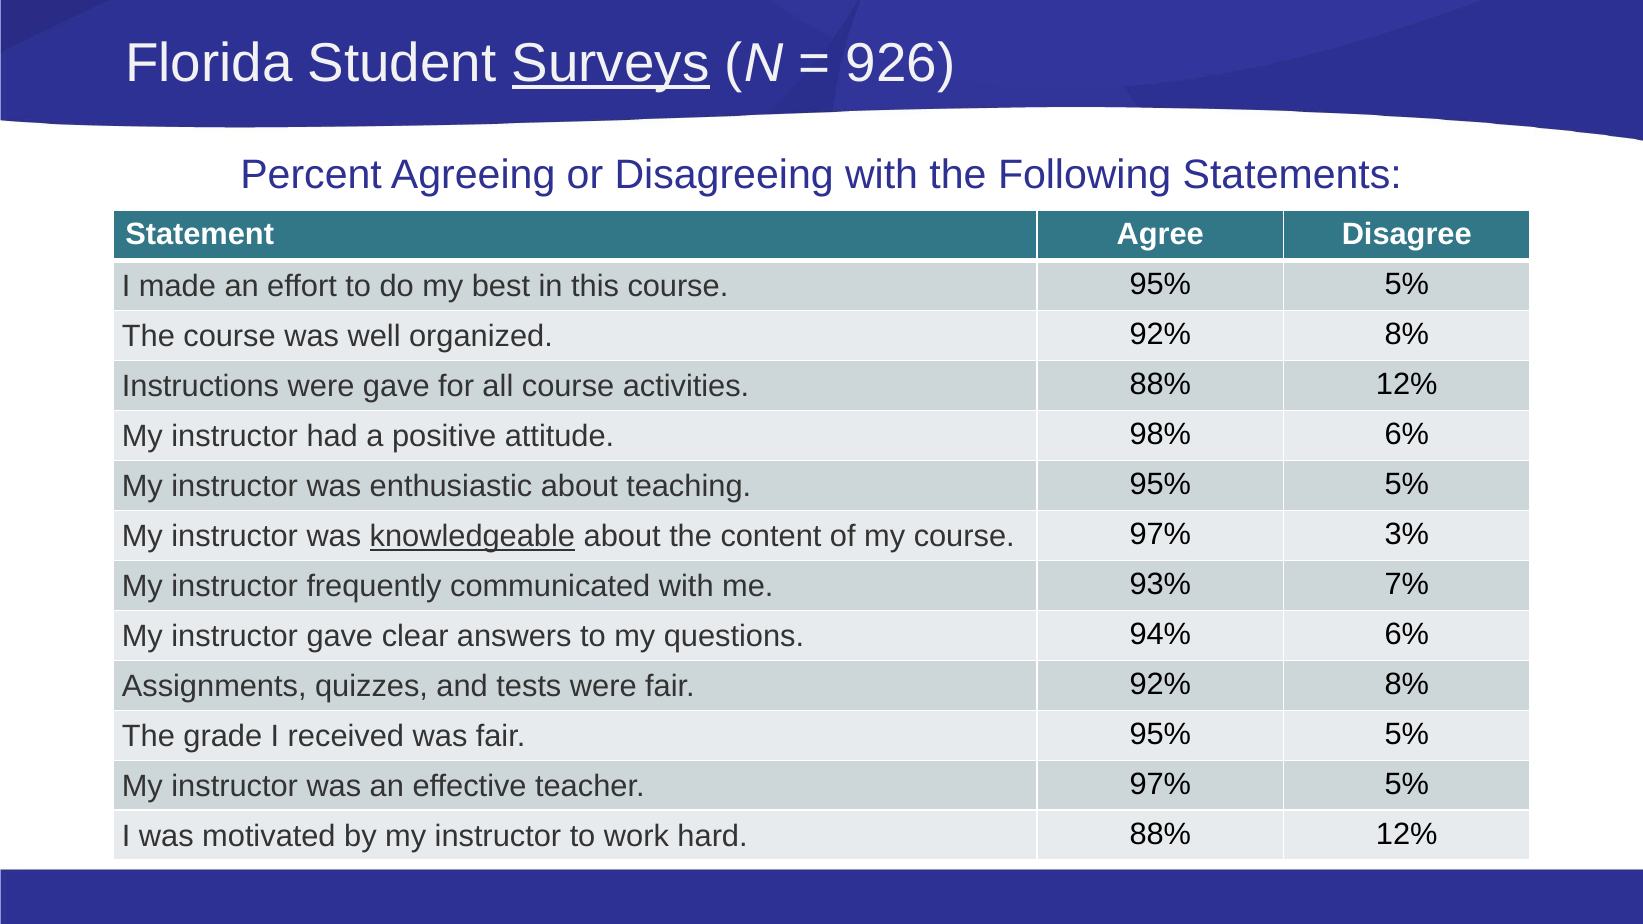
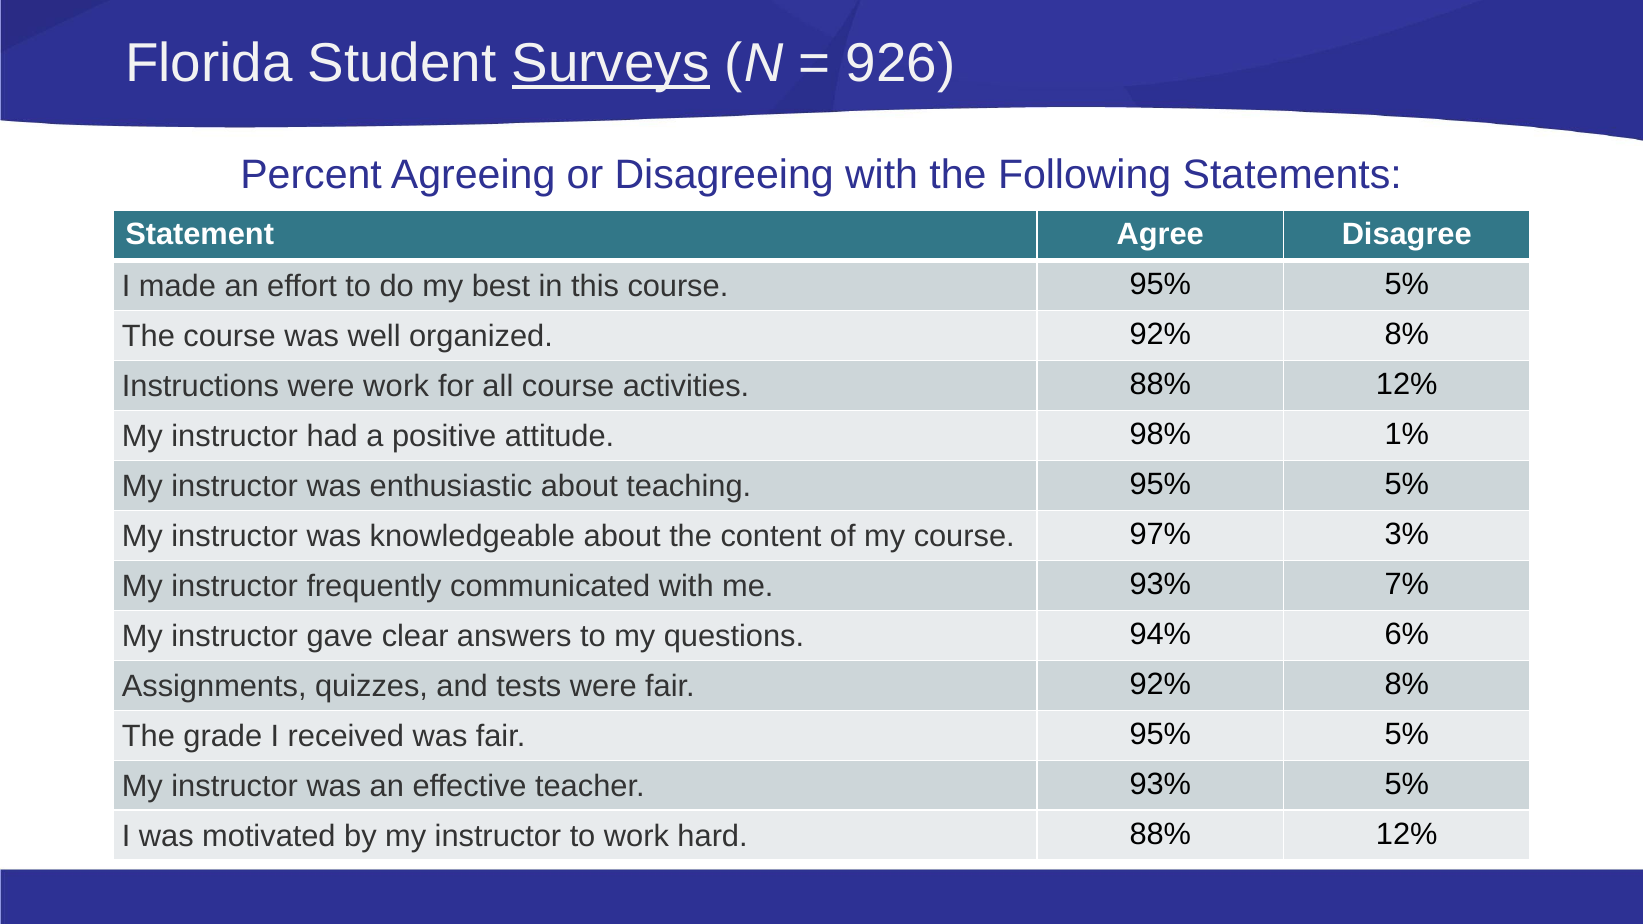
were gave: gave -> work (396, 387)
98% 6%: 6% -> 1% (1407, 435)
knowledgeable underline: present -> none (472, 537)
teacher 97%: 97% -> 93% (1160, 784)
